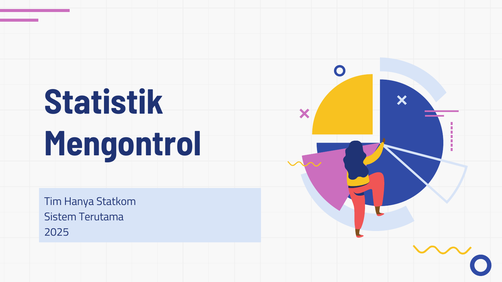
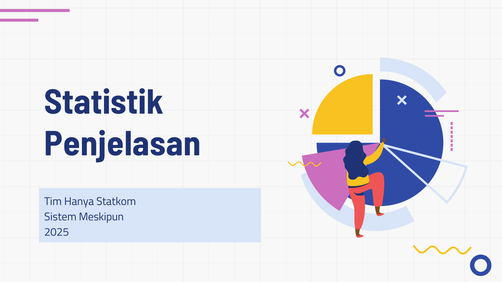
Mengontrol: Mengontrol -> Penjelasan (123, 144)
Terutama: Terutama -> Meskipun (101, 217)
